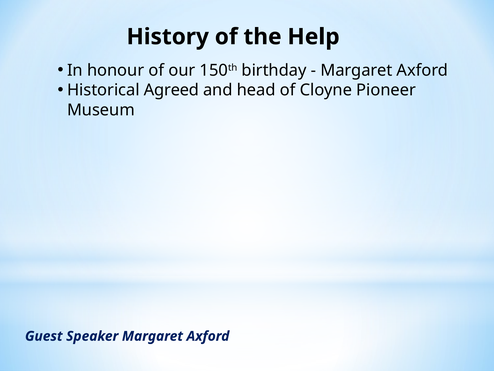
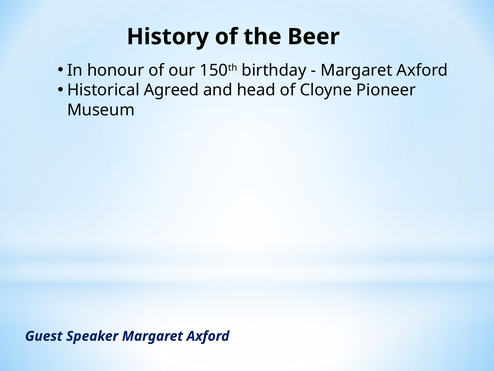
Help: Help -> Beer (314, 37)
